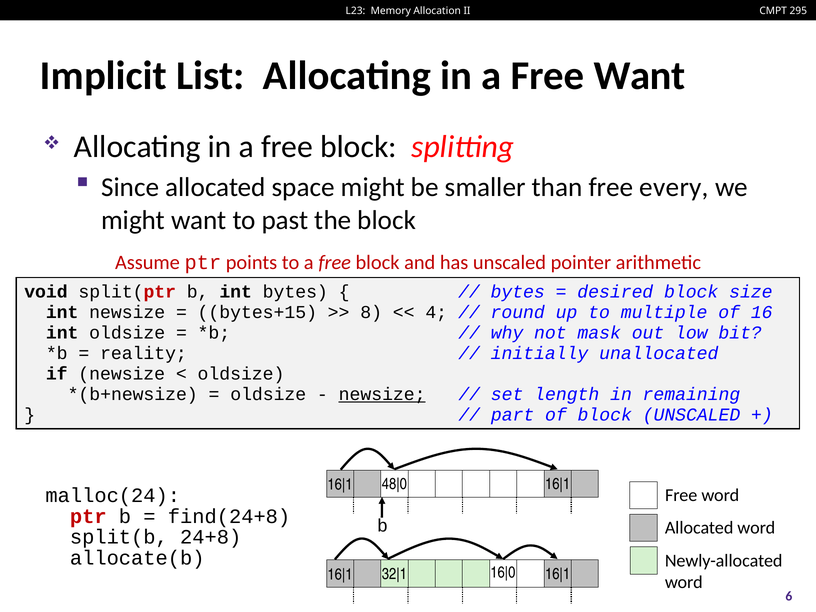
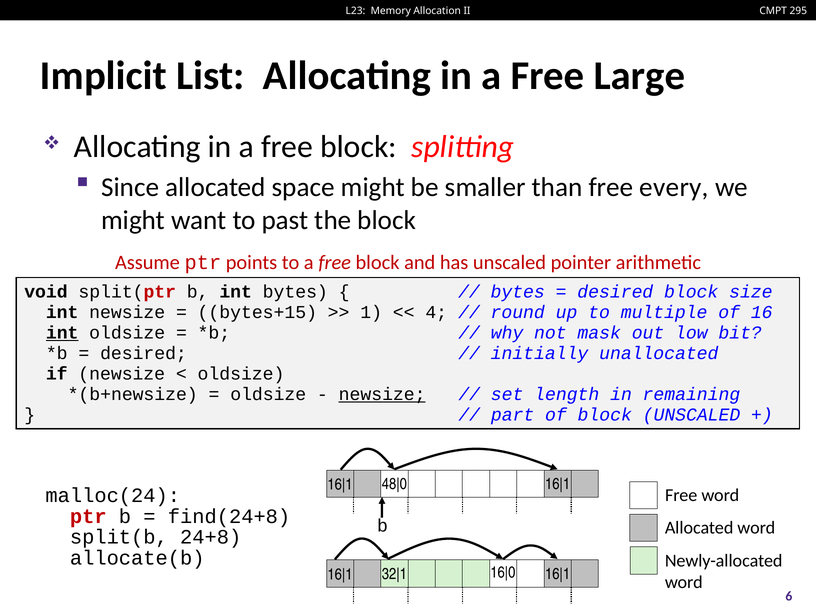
Free Want: Want -> Large (639, 76)
8: 8 -> 1 (371, 312)
int underline: none -> present (62, 333)
reality: reality -> desired (143, 353)
